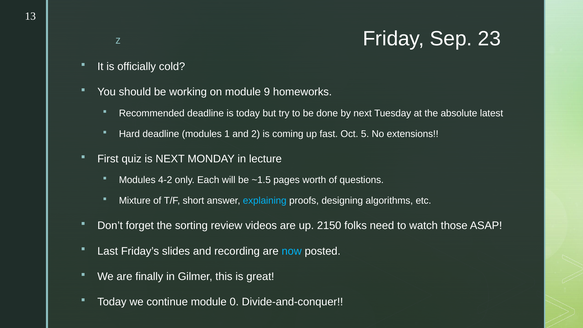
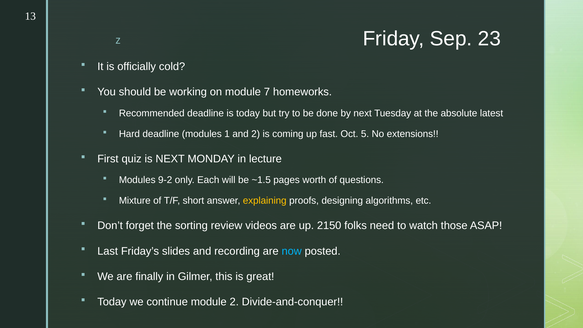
9: 9 -> 7 (267, 92)
4-2: 4-2 -> 9-2 (165, 180)
explaining colour: light blue -> yellow (265, 201)
module 0: 0 -> 2 (234, 302)
